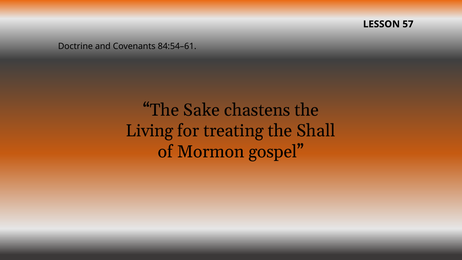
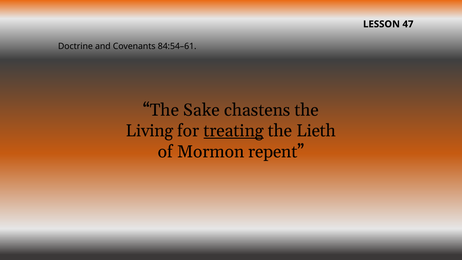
57: 57 -> 47 (408, 24)
treating underline: none -> present (234, 131)
Shall: Shall -> Lieth (316, 131)
gospel: gospel -> repent (276, 152)
